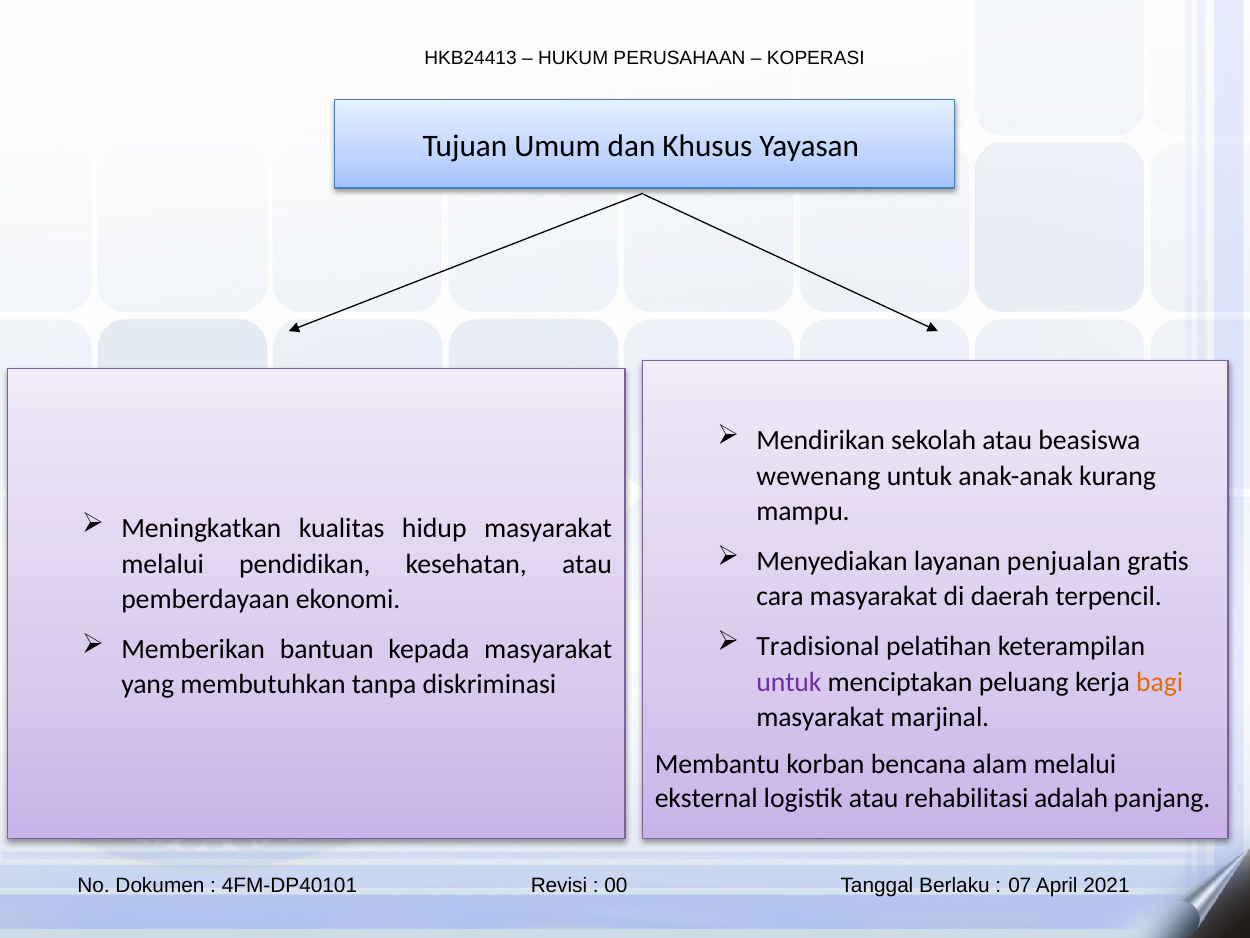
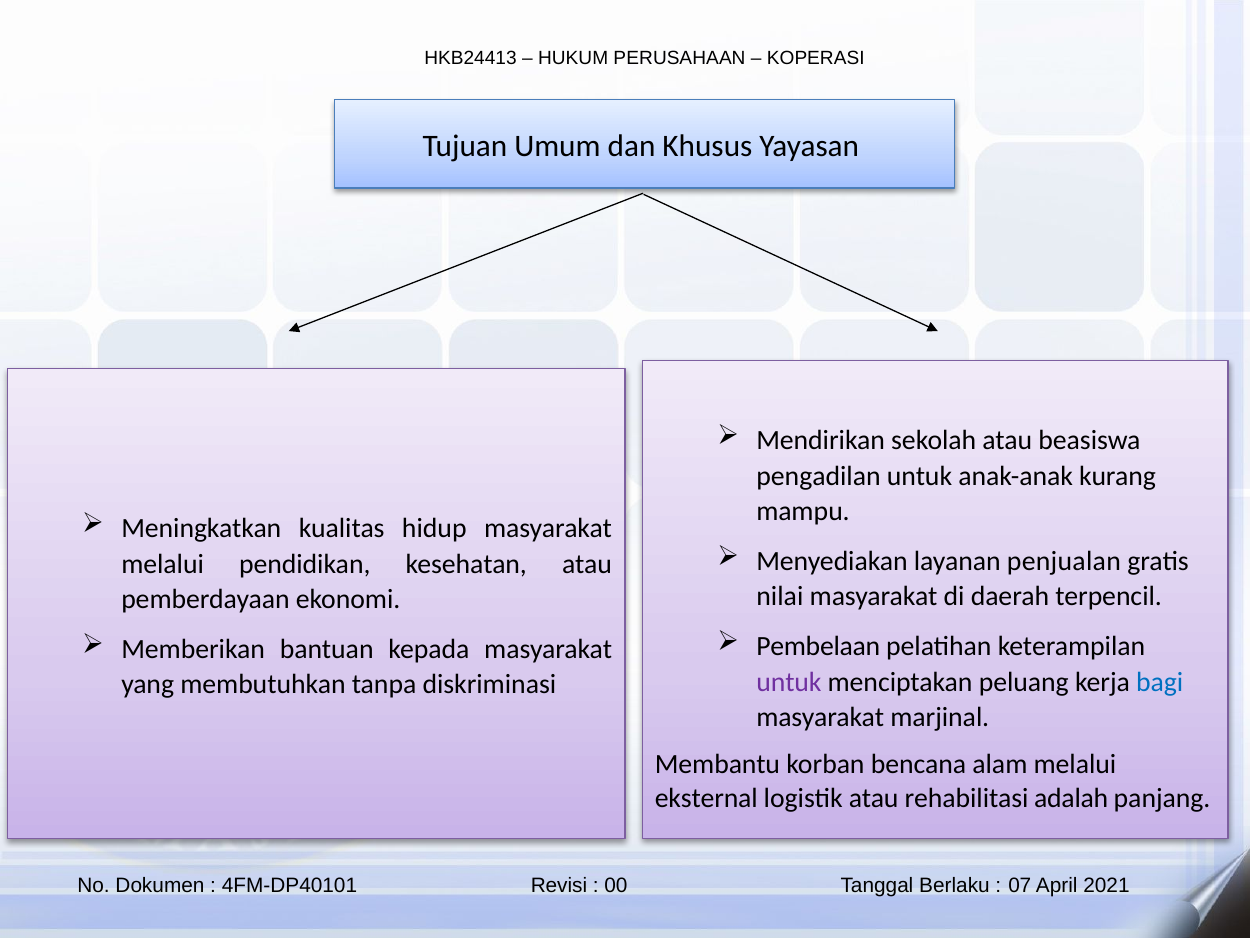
wewenang: wewenang -> pengadilan (819, 476)
cara: cara -> nilai (780, 596)
Tradisional: Tradisional -> Pembelaan (818, 646)
bagi colour: orange -> blue (1160, 681)
